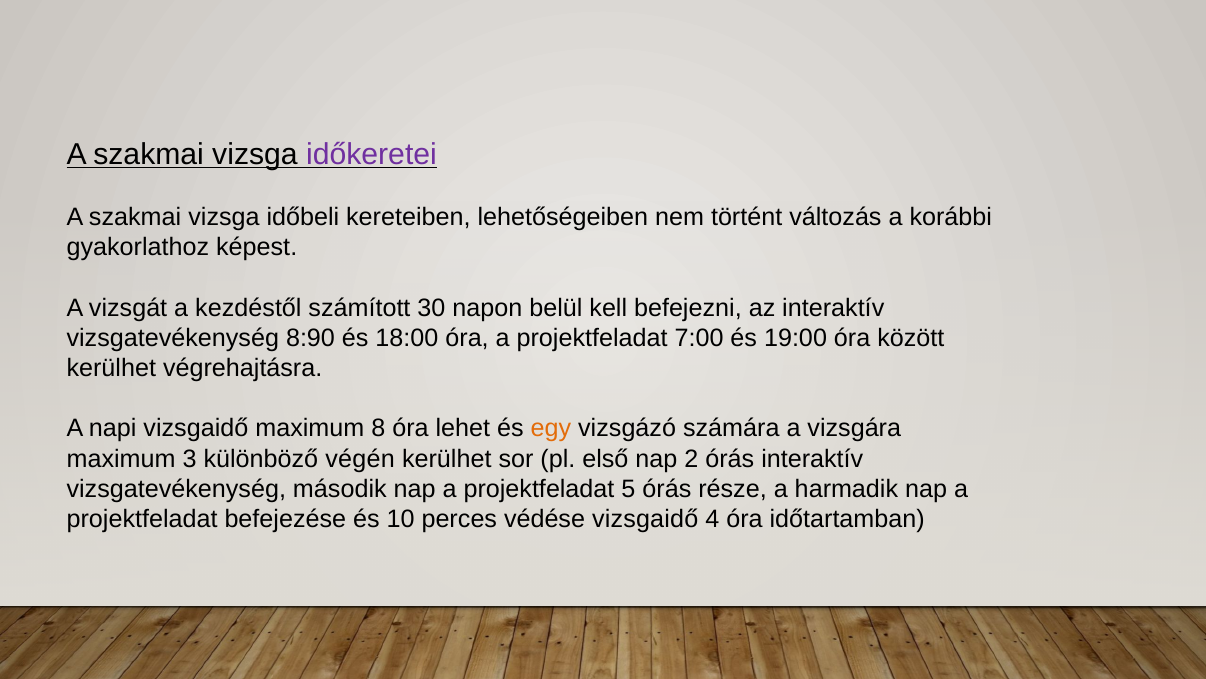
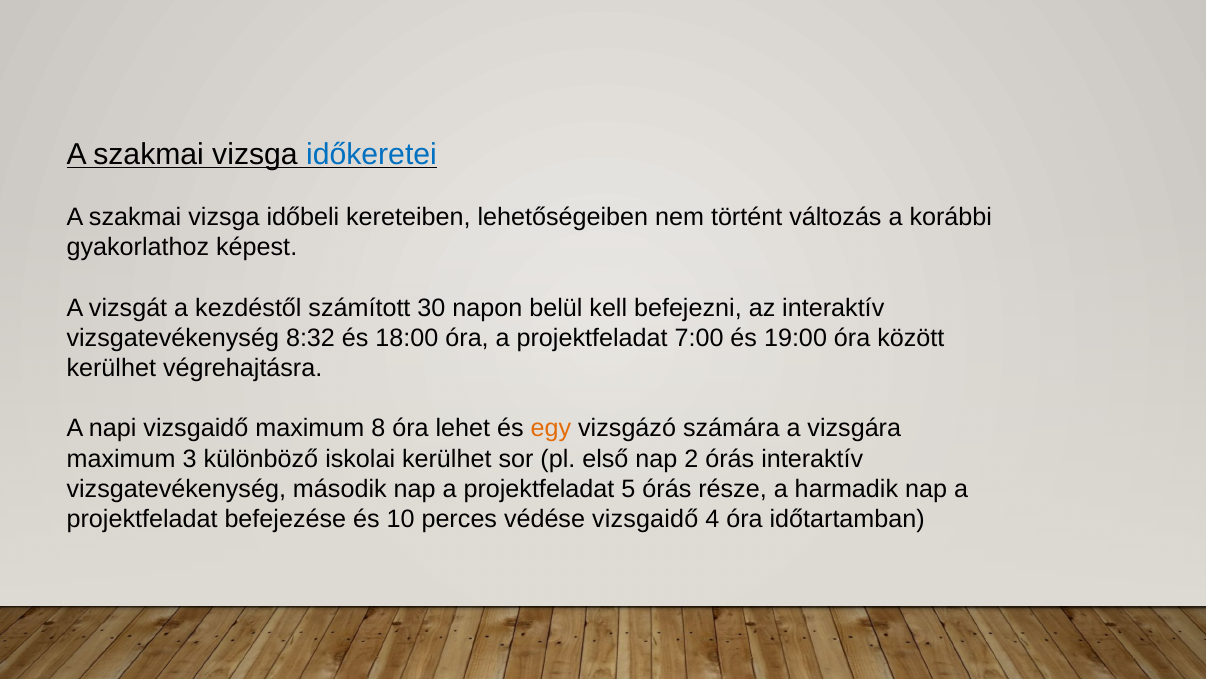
időkeretei colour: purple -> blue (371, 154)
8:90: 8:90 -> 8:32 (310, 338)
végén: végén -> iskolai (360, 458)
